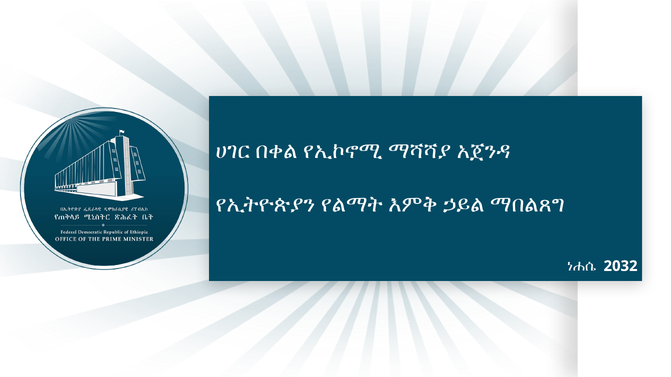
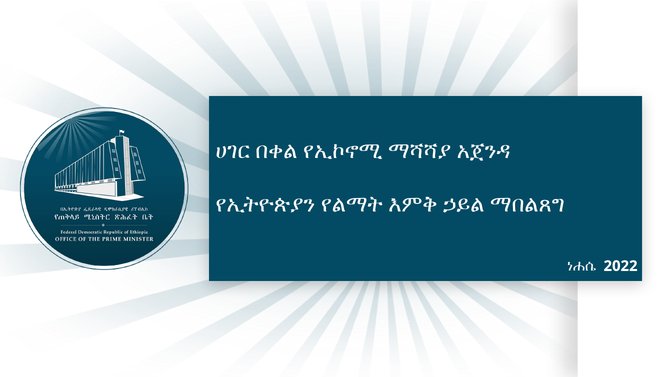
2032: 2032 -> 2022 (621, 266)
